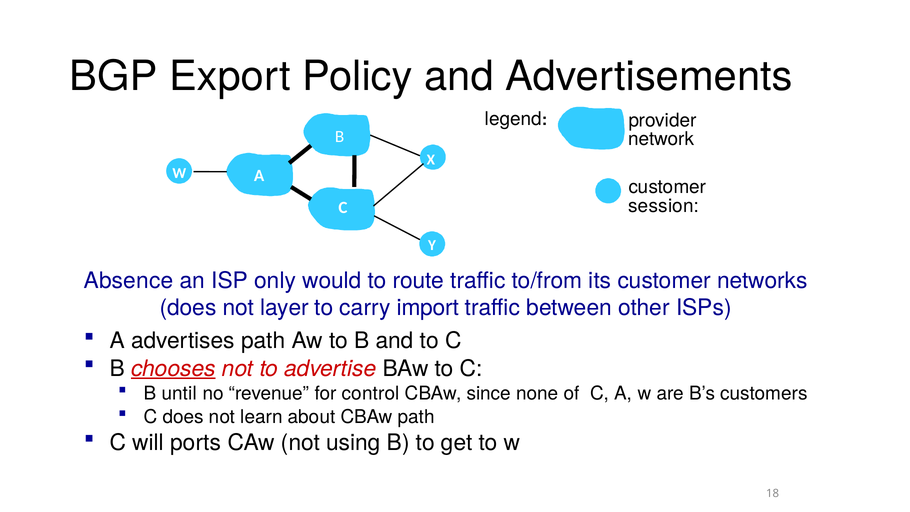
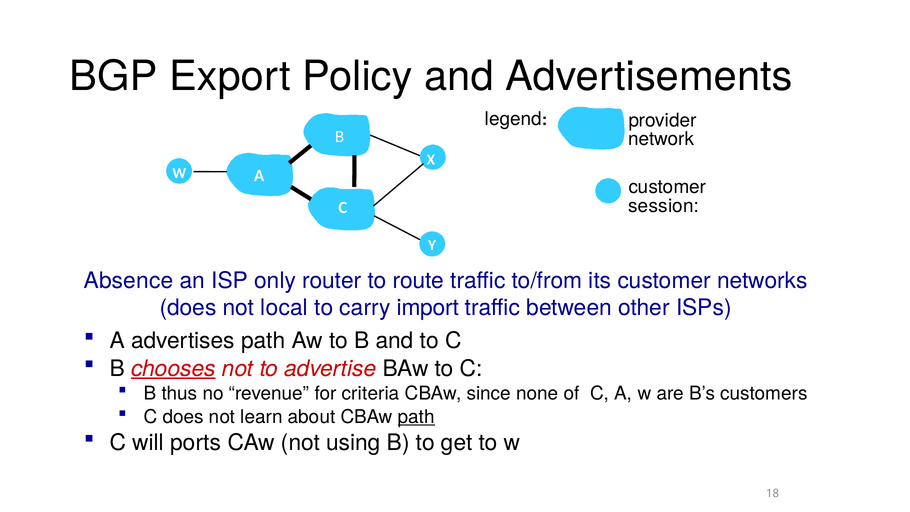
would: would -> router (332, 280)
layer: layer -> local (284, 308)
until: until -> thus (179, 394)
control: control -> criteria (371, 394)
path underline: none -> present (416, 417)
